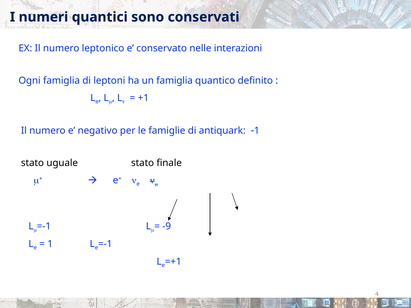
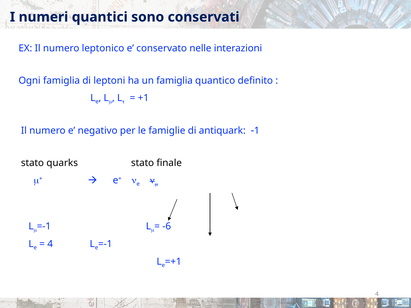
uguale: uguale -> quarks (62, 163)
-9: -9 -> -6 (167, 226)
1: 1 -> 4 (50, 244)
